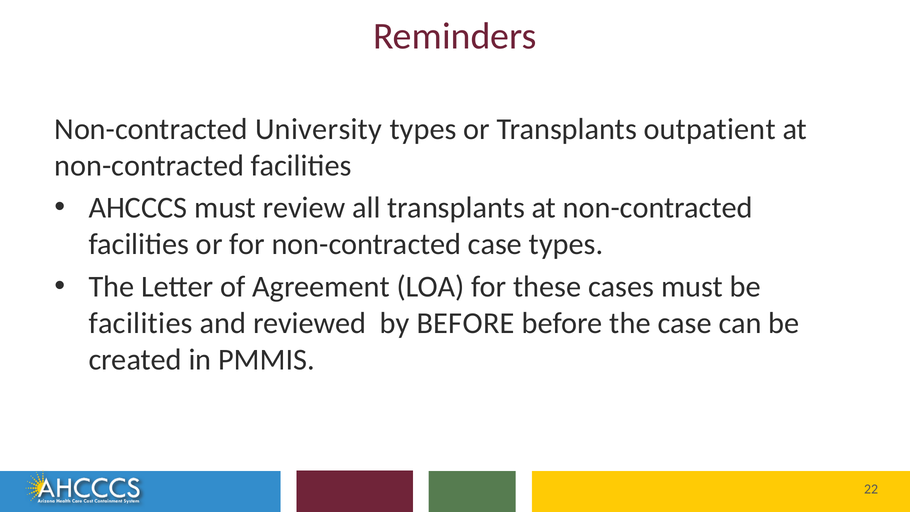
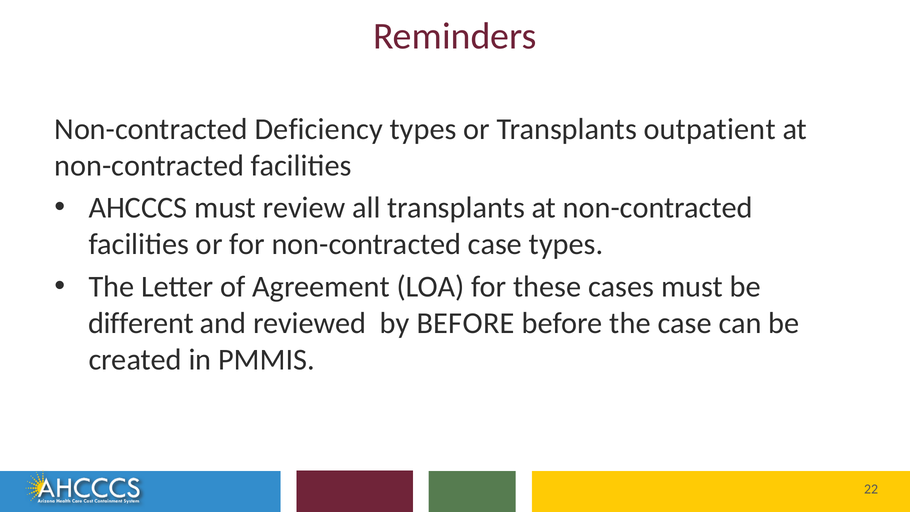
University: University -> Deficiency (319, 129)
facilities: facilities -> different (141, 323)
